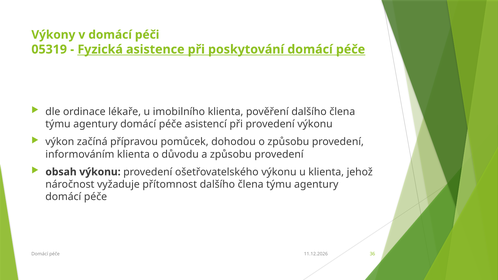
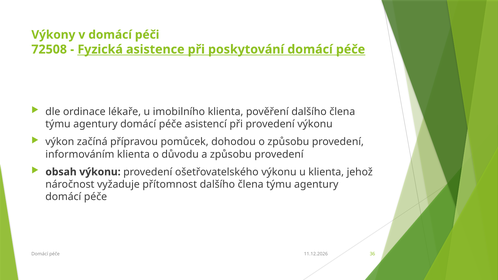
05319: 05319 -> 72508 (49, 49)
